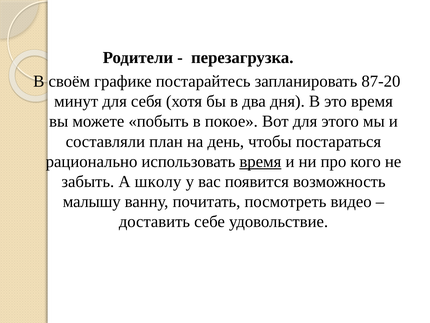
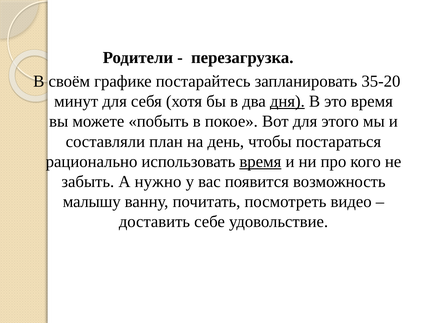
87-20: 87-20 -> 35-20 (381, 81)
дня underline: none -> present (287, 101)
школу: школу -> нужно (158, 181)
